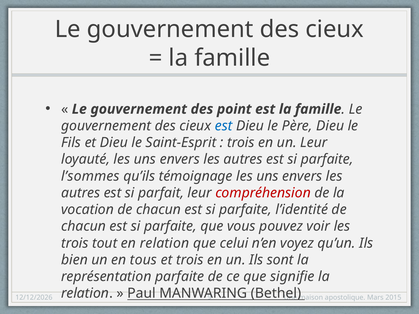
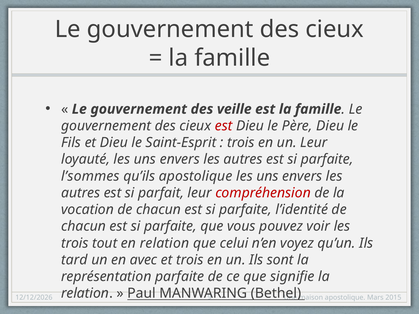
point: point -> veille (234, 109)
est colour: blue -> red (224, 126)
qu’ils témoignage: témoignage -> apostolique (196, 176)
bien: bien -> tard (74, 260)
tous: tous -> avec (144, 260)
